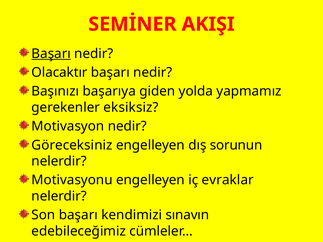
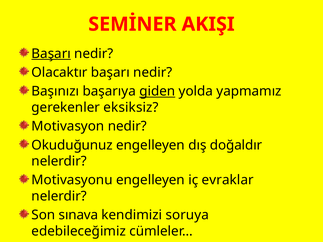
giden underline: none -> present (157, 91)
Göreceksiniz: Göreceksiniz -> Okuduğunuz (72, 145)
sorunun: sorunun -> doğaldır (236, 145)
Son başarı: başarı -> sınava (78, 215)
sınavın: sınavın -> soruya (187, 215)
